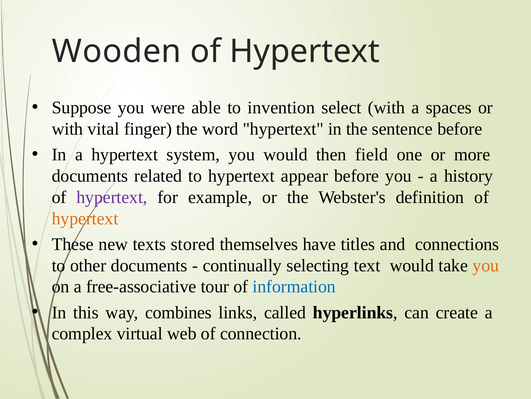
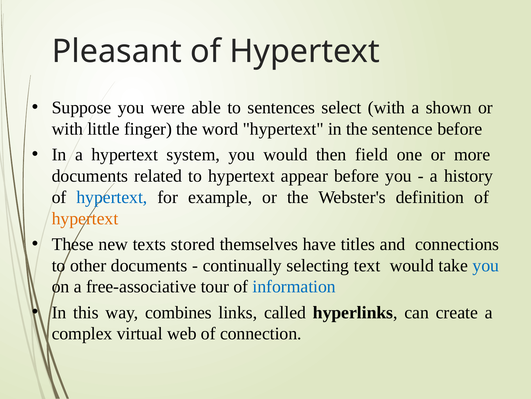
Wooden: Wooden -> Pleasant (117, 51)
invention: invention -> sentences (281, 107)
spaces: spaces -> shown (449, 107)
vital: vital -> little (104, 129)
hypertext colour: purple -> blue (112, 197)
you colour: orange -> blue (486, 265)
